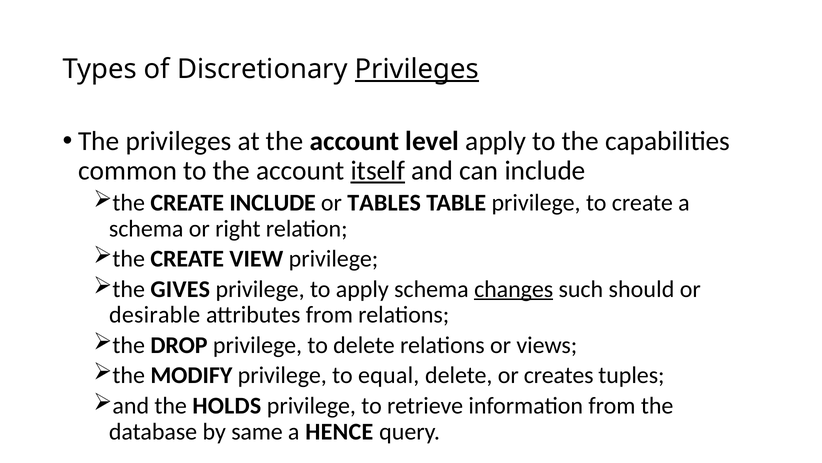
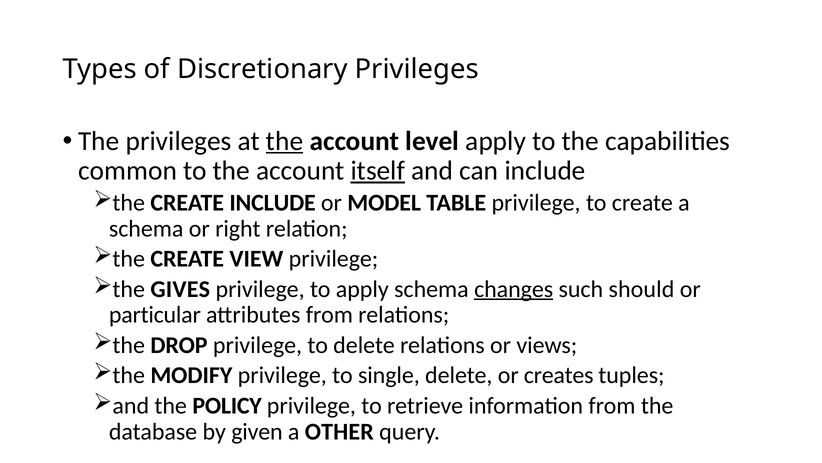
Privileges underline: present -> none (417, 69)
the underline: none -> present (285, 141)
TABLES: TABLES -> MODEL (384, 202)
desirable: desirable -> particular (155, 315)
equal: equal -> single (389, 375)
HOLDS: HOLDS -> POLICY (227, 405)
same: same -> given (257, 431)
HENCE: HENCE -> OTHER (339, 431)
